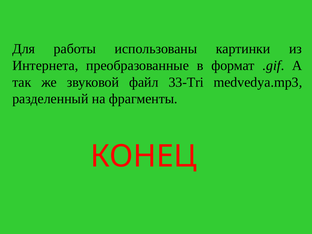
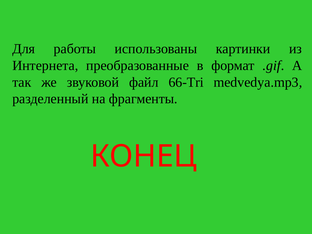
33-Tri: 33-Tri -> 66-Tri (186, 82)
